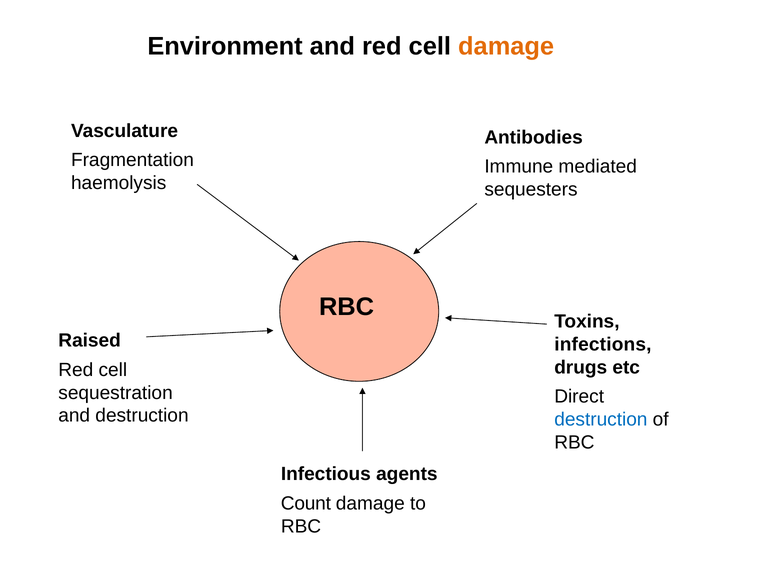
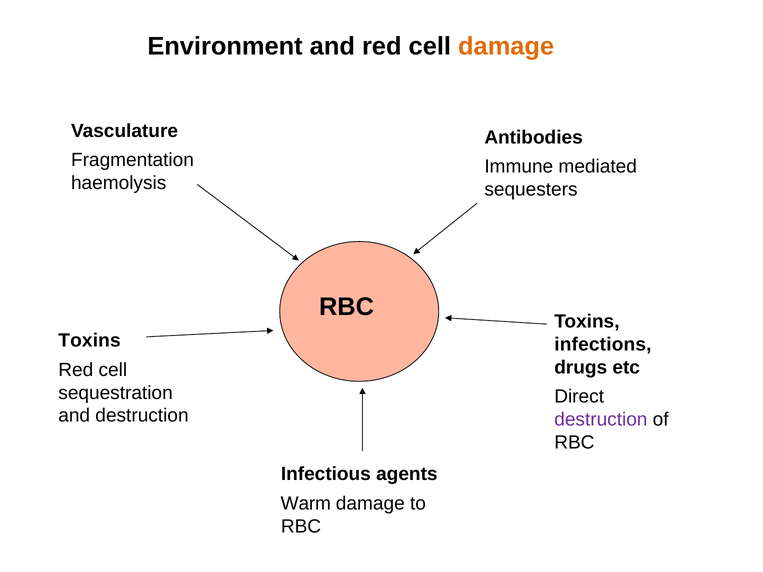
Raised: Raised -> Toxins (90, 341)
destruction colour: blue -> purple (601, 420)
Count: Count -> Warm (306, 504)
